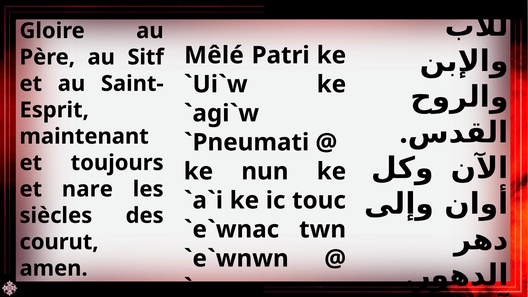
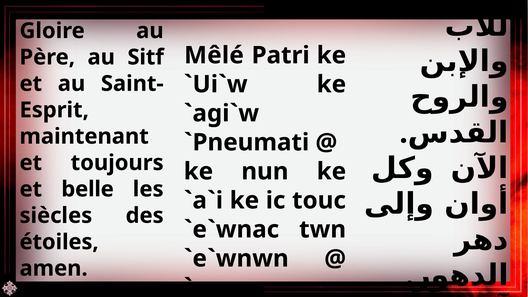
nare: nare -> belle (88, 189)
courut: courut -> étoiles (59, 242)
